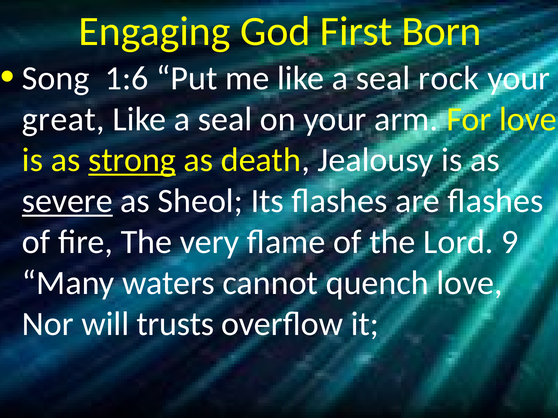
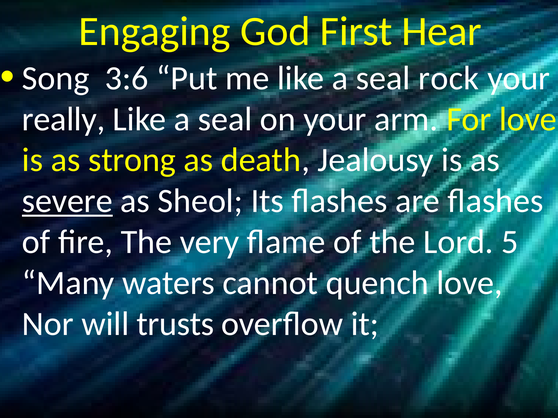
Born: Born -> Hear (441, 32)
1:6: 1:6 -> 3:6 (127, 78)
great: great -> really (64, 119)
strong underline: present -> none (132, 160)
9: 9 -> 5 (510, 242)
